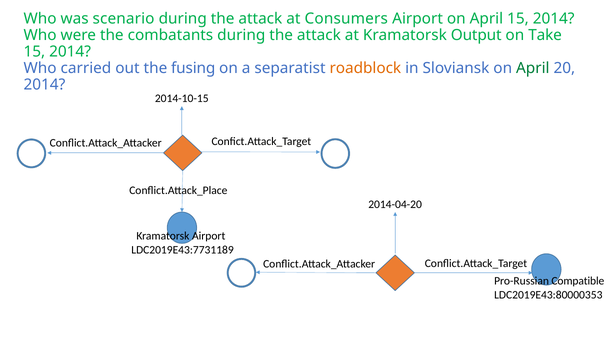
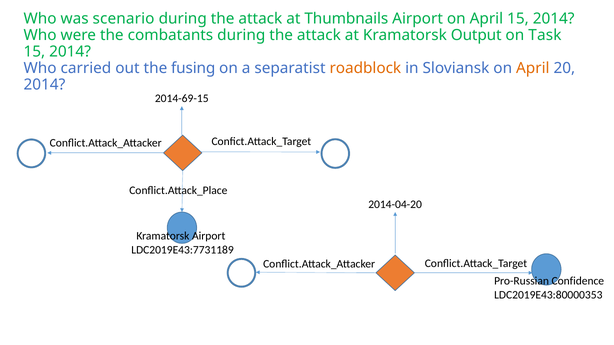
Consumers: Consumers -> Thumbnails (346, 19)
Take: Take -> Task (545, 35)
April colour: green -> orange (533, 68)
2014-10-15: 2014-10-15 -> 2014-69-15 (182, 99)
Compatible: Compatible -> Confidence (578, 281)
